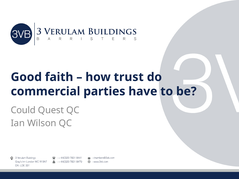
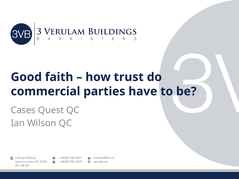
Could: Could -> Cases (23, 110)
